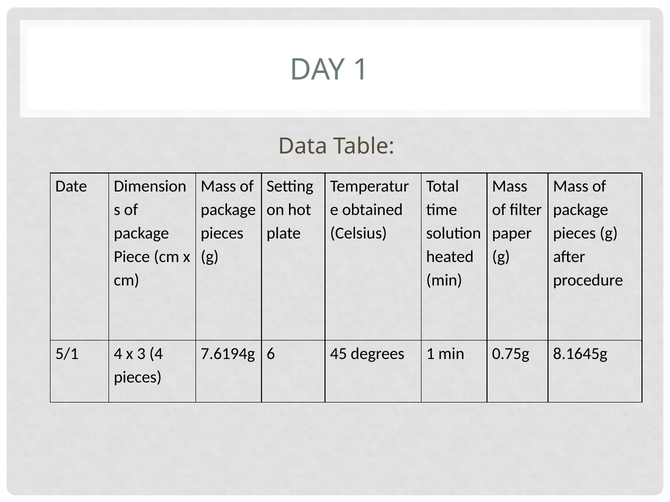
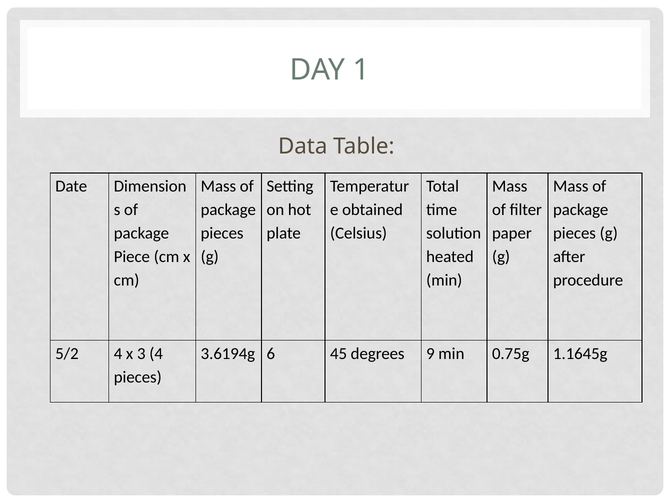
5/1: 5/1 -> 5/2 (67, 354)
7.6194g: 7.6194g -> 3.6194g (228, 354)
degrees 1: 1 -> 9 (430, 354)
8.1645g: 8.1645g -> 1.1645g (580, 354)
